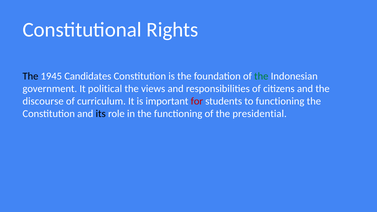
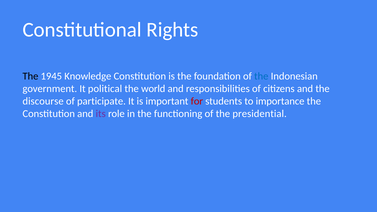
Candidates: Candidates -> Knowledge (88, 76)
the colour: green -> blue (261, 76)
views: views -> world (153, 89)
curriculum: curriculum -> participate (101, 101)
to functioning: functioning -> importance (280, 101)
its colour: black -> purple (101, 114)
